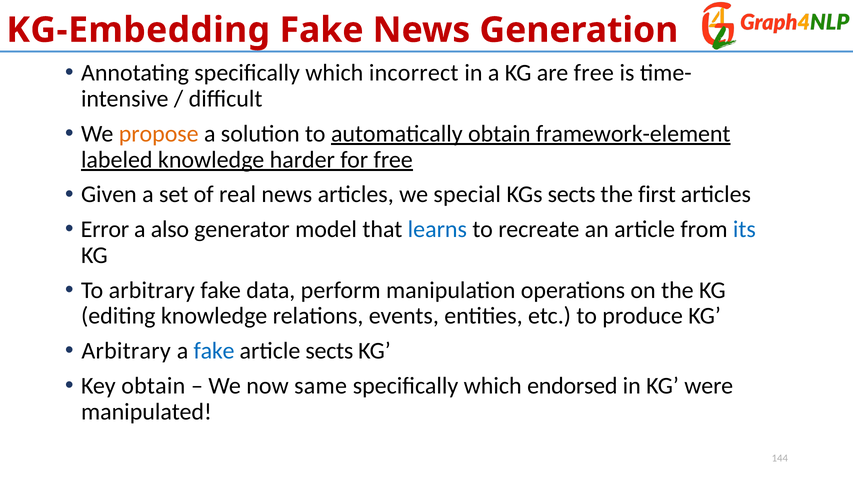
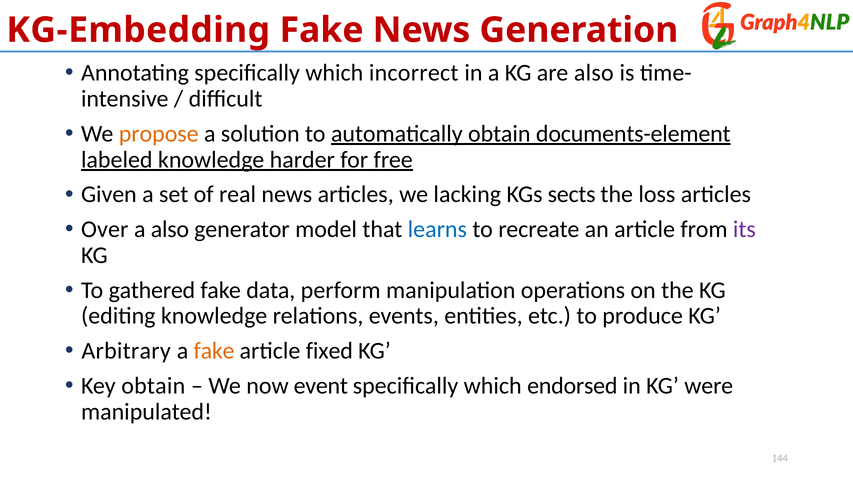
are free: free -> also (594, 73)
framework-element: framework-element -> documents-element (633, 134)
special: special -> lacking (467, 194)
first: first -> loss (657, 194)
Error: Error -> Over (105, 229)
its colour: blue -> purple (744, 229)
To arbitrary: arbitrary -> gathered (152, 290)
fake colour: blue -> orange (214, 351)
article sects: sects -> fixed (329, 351)
same: same -> event (321, 386)
